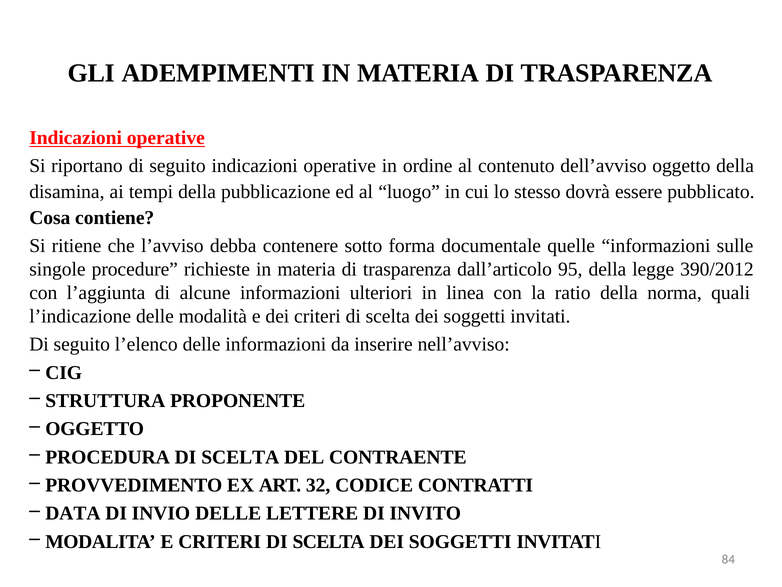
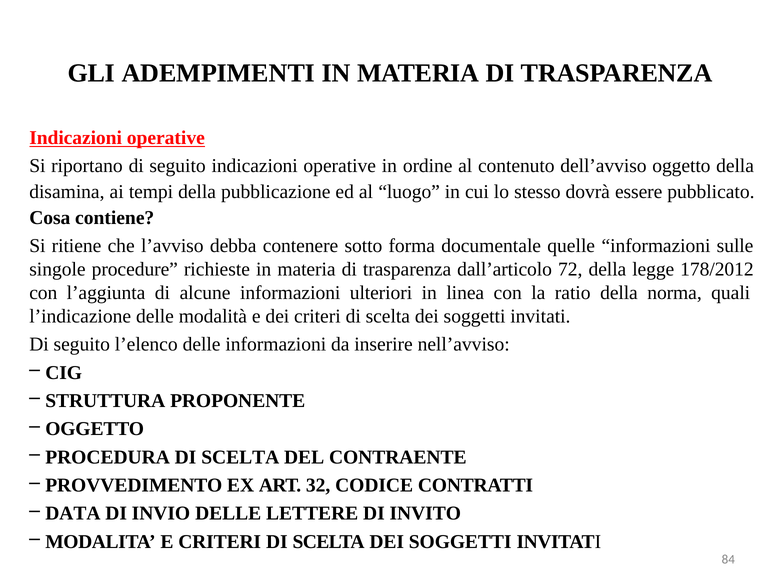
95: 95 -> 72 (570, 269)
390/2012: 390/2012 -> 178/2012 (717, 269)
